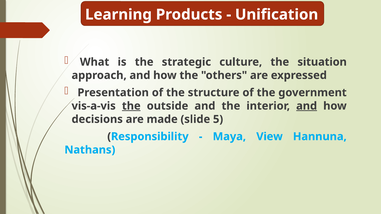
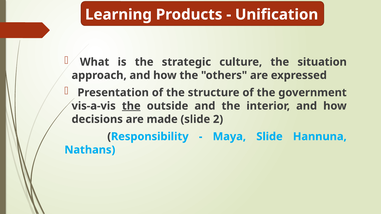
and underline: present -> none (307, 106)
5: 5 -> 2 (218, 119)
Maya View: View -> Slide (269, 137)
